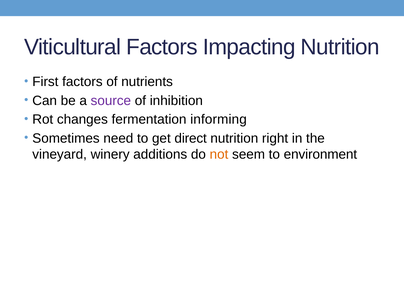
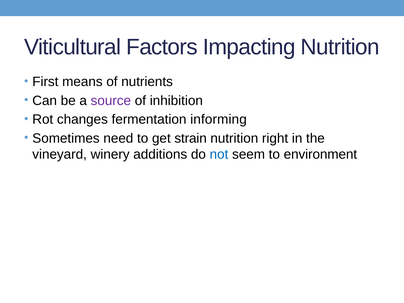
First factors: factors -> means (82, 82)
direct: direct -> strain (191, 138)
not colour: orange -> blue (219, 154)
